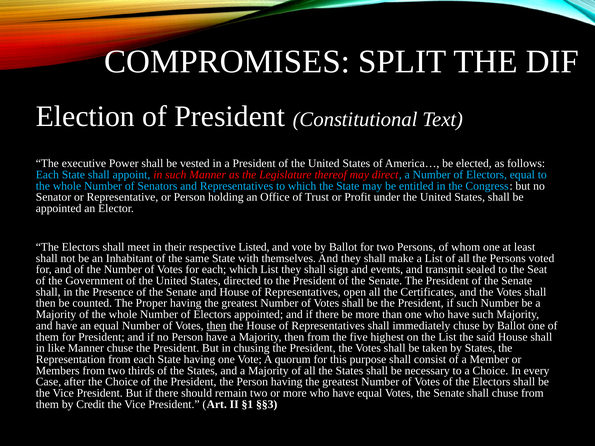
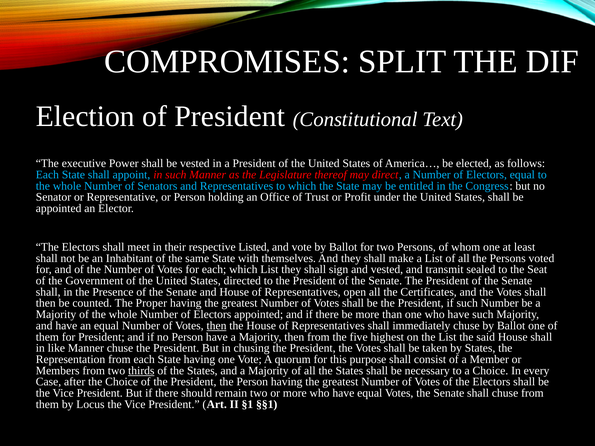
and events: events -> vested (387, 270)
thirds underline: none -> present (141, 371)
Credit: Credit -> Locus (90, 405)
§§3: §§3 -> §§1 (267, 405)
